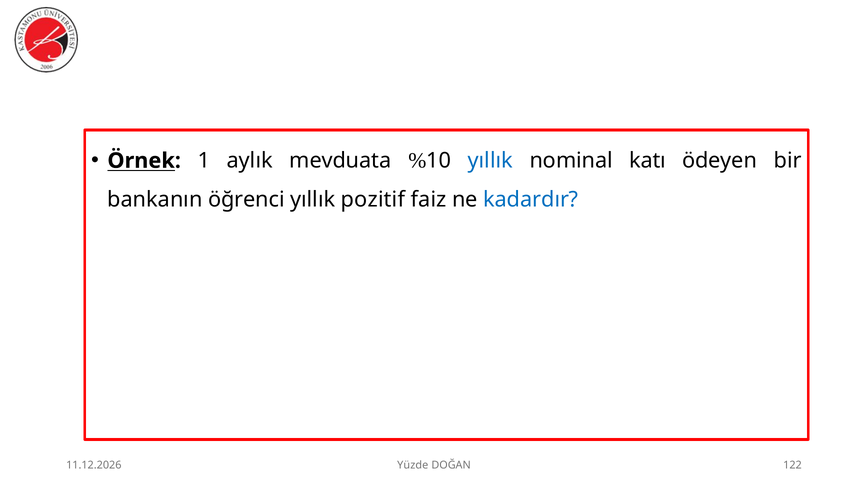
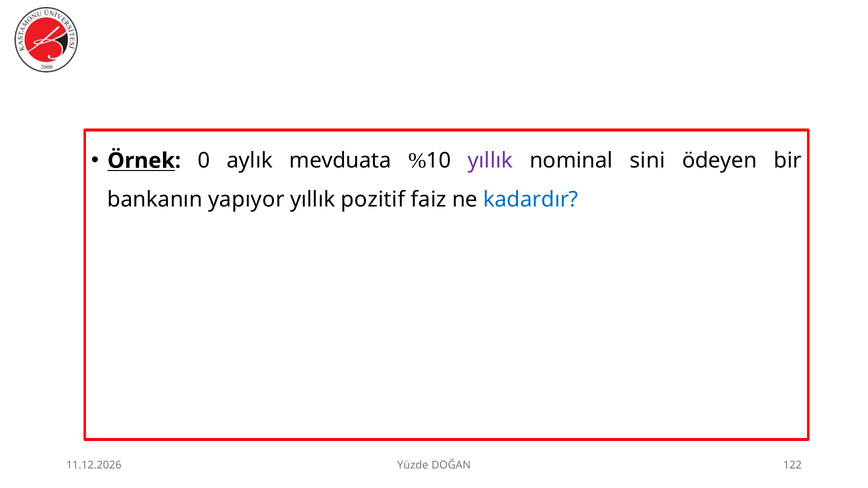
1: 1 -> 0 (204, 161)
yıllık colour: blue -> purple (490, 161)
katı: katı -> sini (647, 161)
öğrenci: öğrenci -> yapıyor (246, 200)
